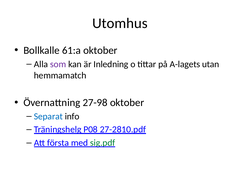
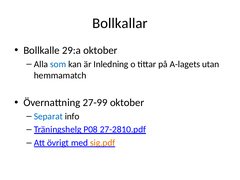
Utomhus: Utomhus -> Bollkallar (120, 23)
61:a: 61:a -> 29:a (72, 50)
som colour: purple -> blue (58, 64)
27-98: 27-98 -> 27-99 (95, 103)
första: första -> övrigt (58, 143)
sig.pdf colour: green -> orange (103, 143)
